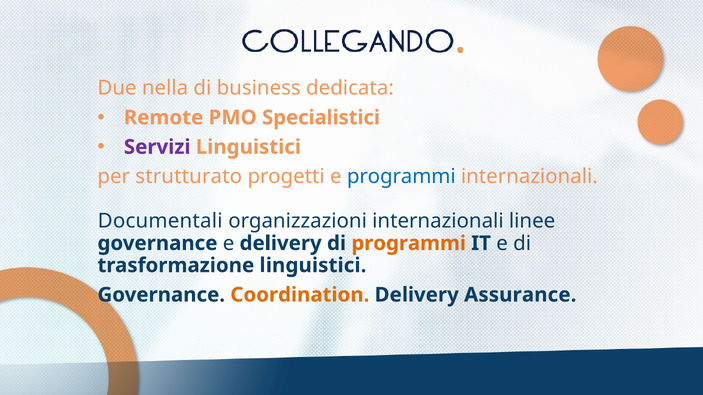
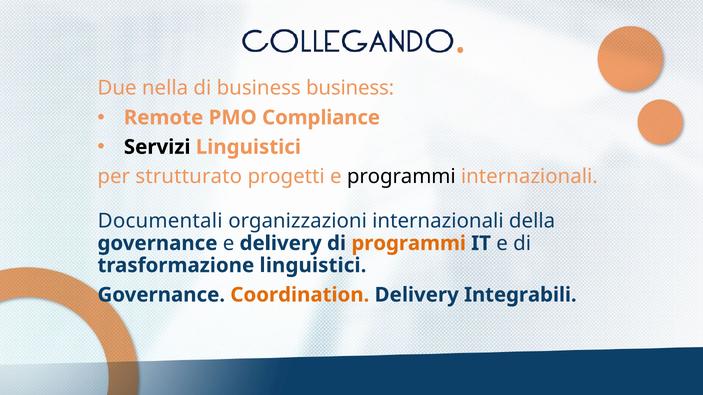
business dedicata: dedicata -> business (350, 88)
Specialistici: Specialistici -> Compliance (321, 118)
Servizi colour: purple -> black (157, 147)
programmi colour: blue -> black (401, 177)
linee: linee -> della (532, 221)
Assurance: Assurance -> Integrabili (520, 295)
